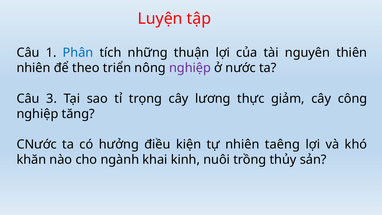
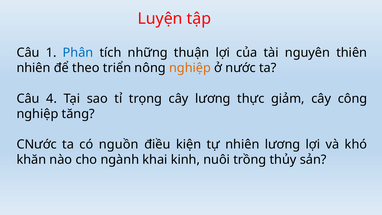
nghiệp colour: purple -> orange (190, 68)
3: 3 -> 4 (52, 99)
hưởng: hưởng -> nguồn (119, 144)
nhiên taêng: taêng -> lương (283, 144)
